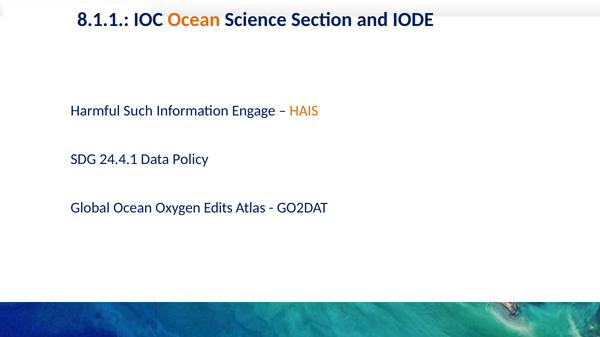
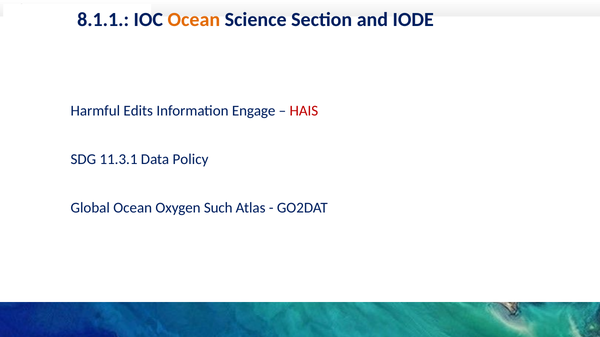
Such: Such -> Edits (138, 111)
HAIS colour: orange -> red (304, 111)
24.4.1: 24.4.1 -> 11.3.1 (119, 159)
Edits: Edits -> Such (218, 208)
